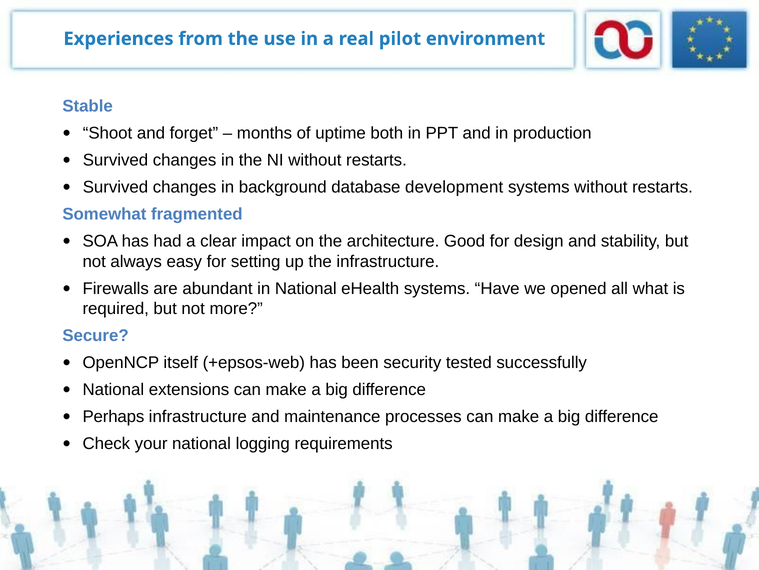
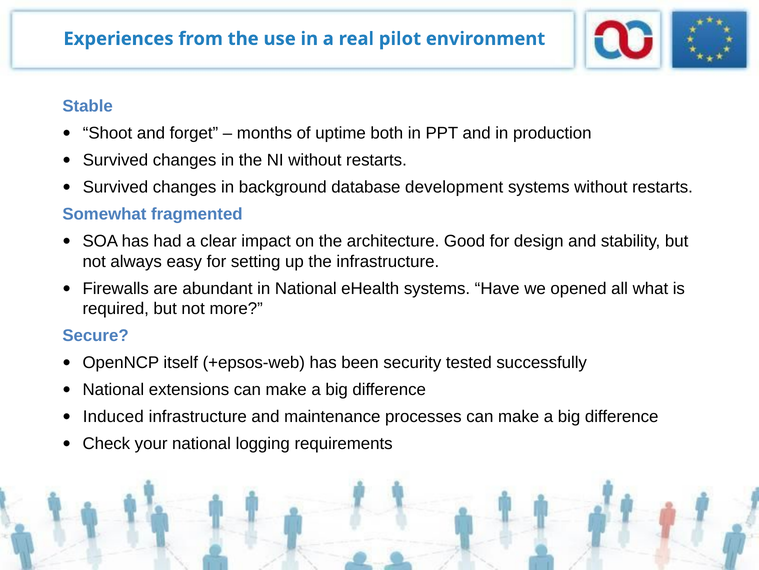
Perhaps: Perhaps -> Induced (113, 416)
